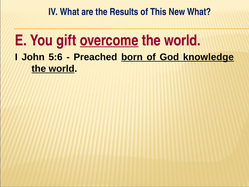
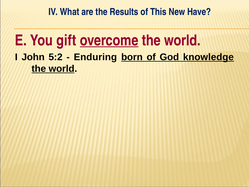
New What: What -> Have (199, 12)
5:6: 5:6 -> 5:2 (56, 57)
Preached: Preached -> Enduring (95, 57)
